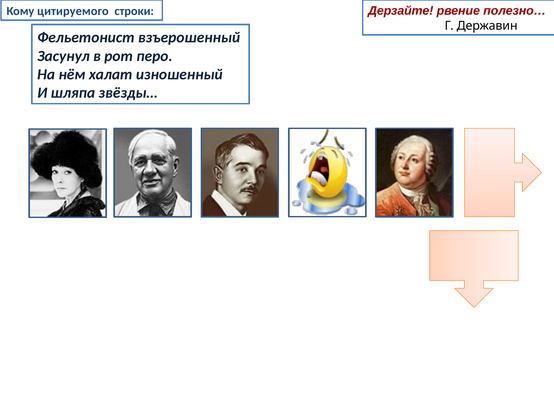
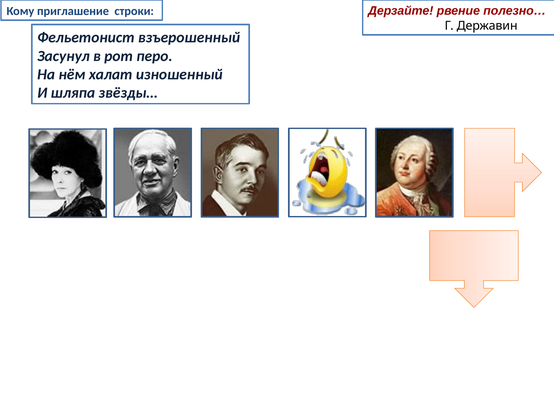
цитируемого: цитируемого -> приглашение (73, 11)
